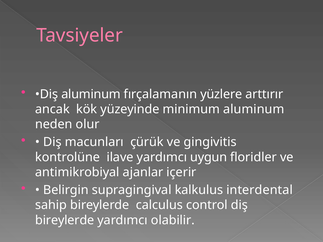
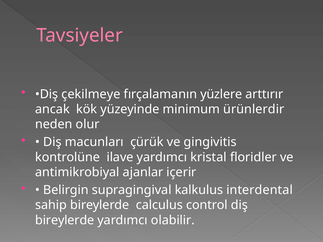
Diş aluminum: aluminum -> çekilmeye (91, 94)
minimum aluminum: aluminum -> ürünlerdir (254, 109)
uygun: uygun -> kristal (208, 157)
